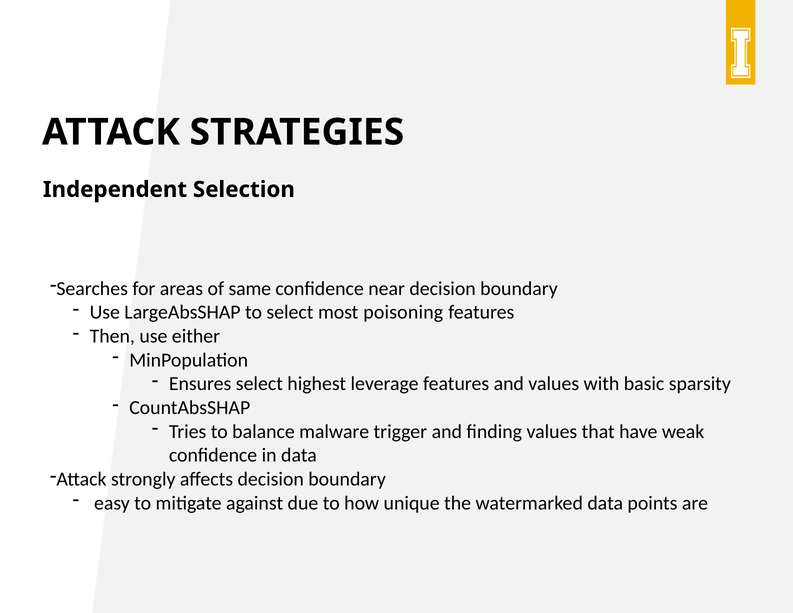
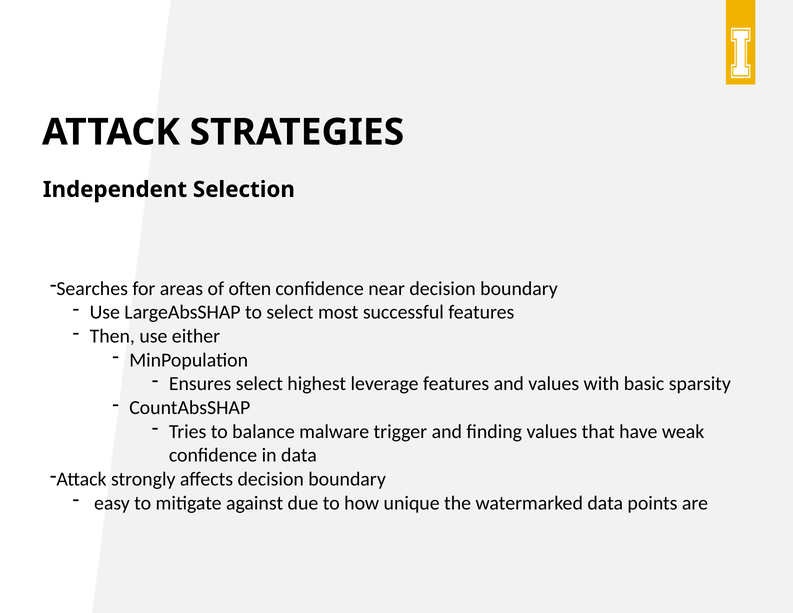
same: same -> often (250, 289)
poisoning: poisoning -> successful (403, 312)
